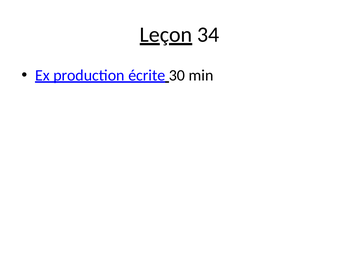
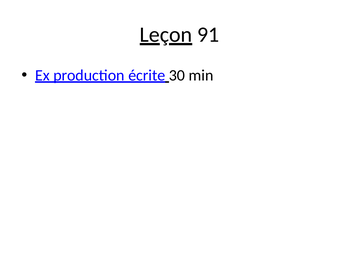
34: 34 -> 91 (208, 35)
